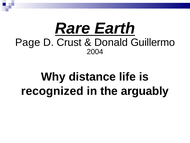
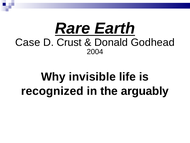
Page: Page -> Case (28, 42)
Guillermo: Guillermo -> Godhead (153, 42)
distance: distance -> invisible (92, 77)
